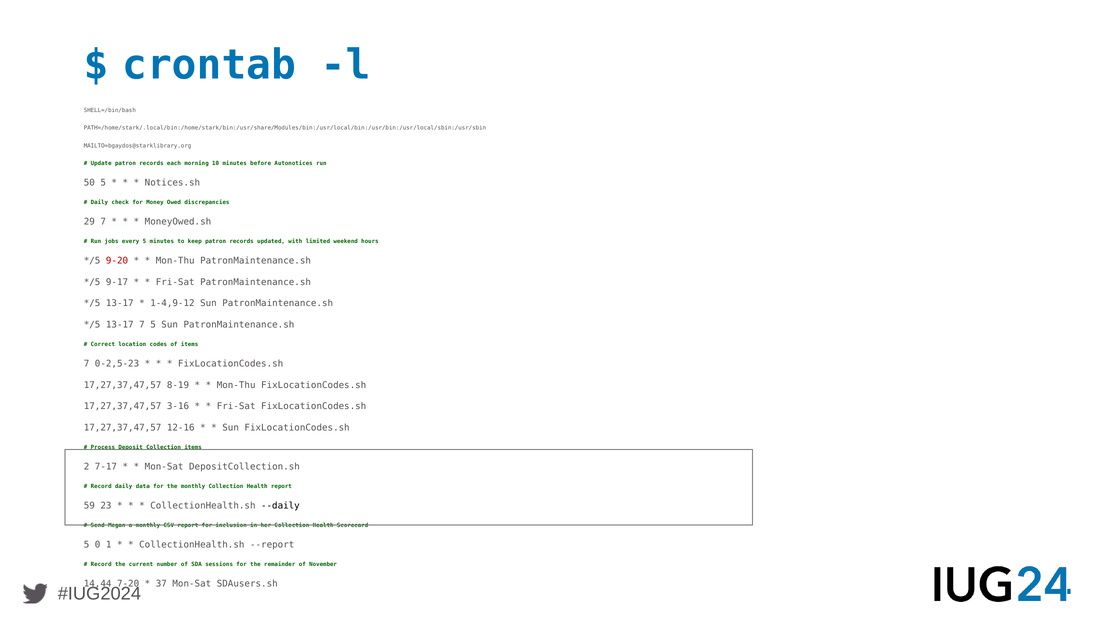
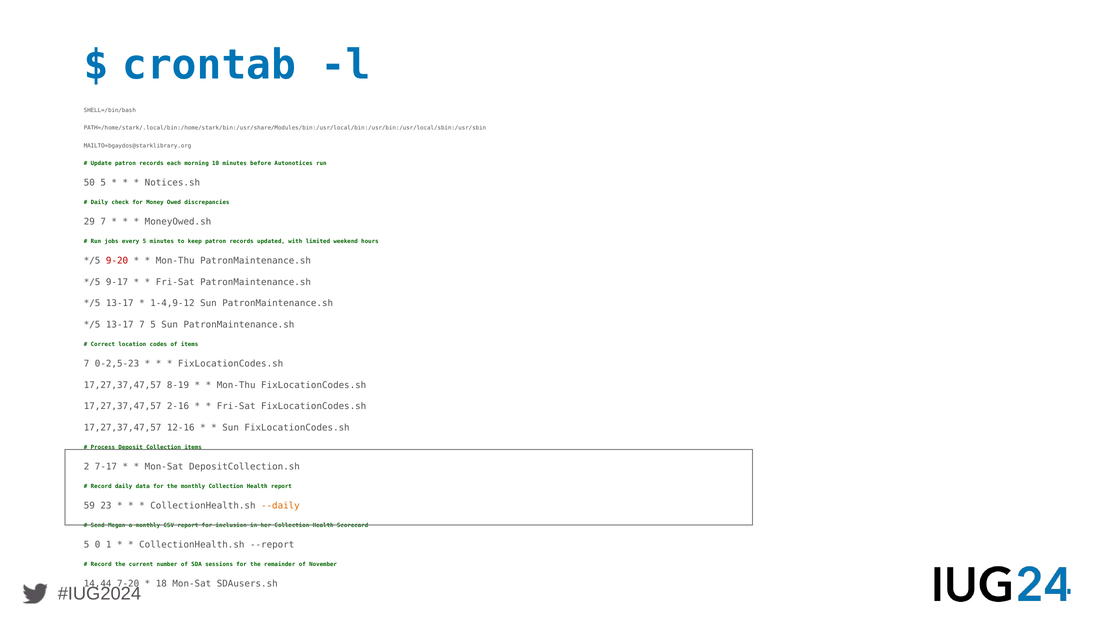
3-16: 3-16 -> 2-16 (178, 406)
--daily colour: black -> orange (280, 506)
37: 37 -> 18 (161, 584)
